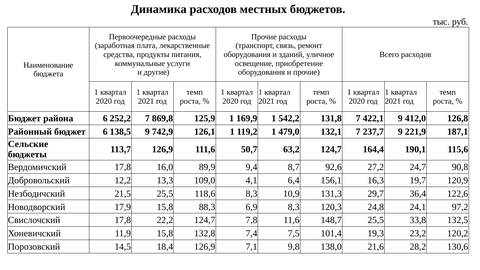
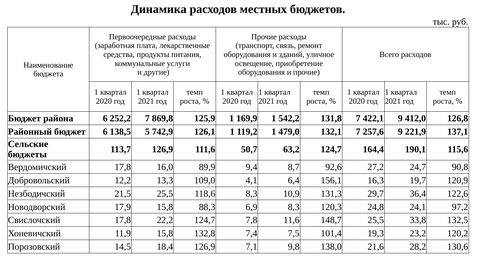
138,5 9: 9 -> 5 (147, 132)
237,7: 237,7 -> 257,6 (373, 132)
187,1: 187,1 -> 137,1 (458, 132)
